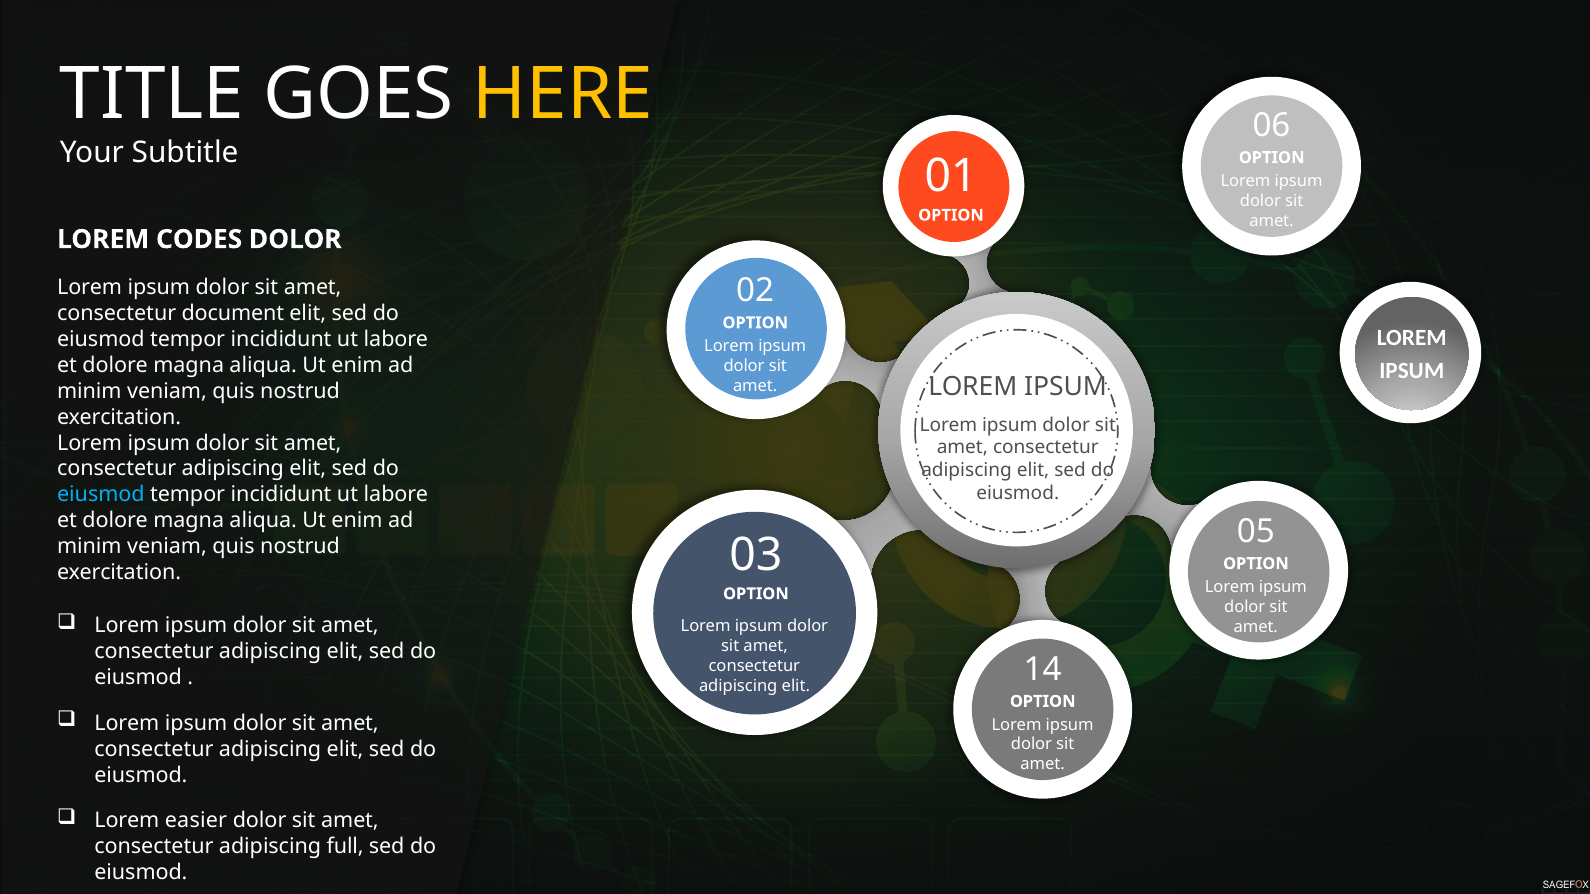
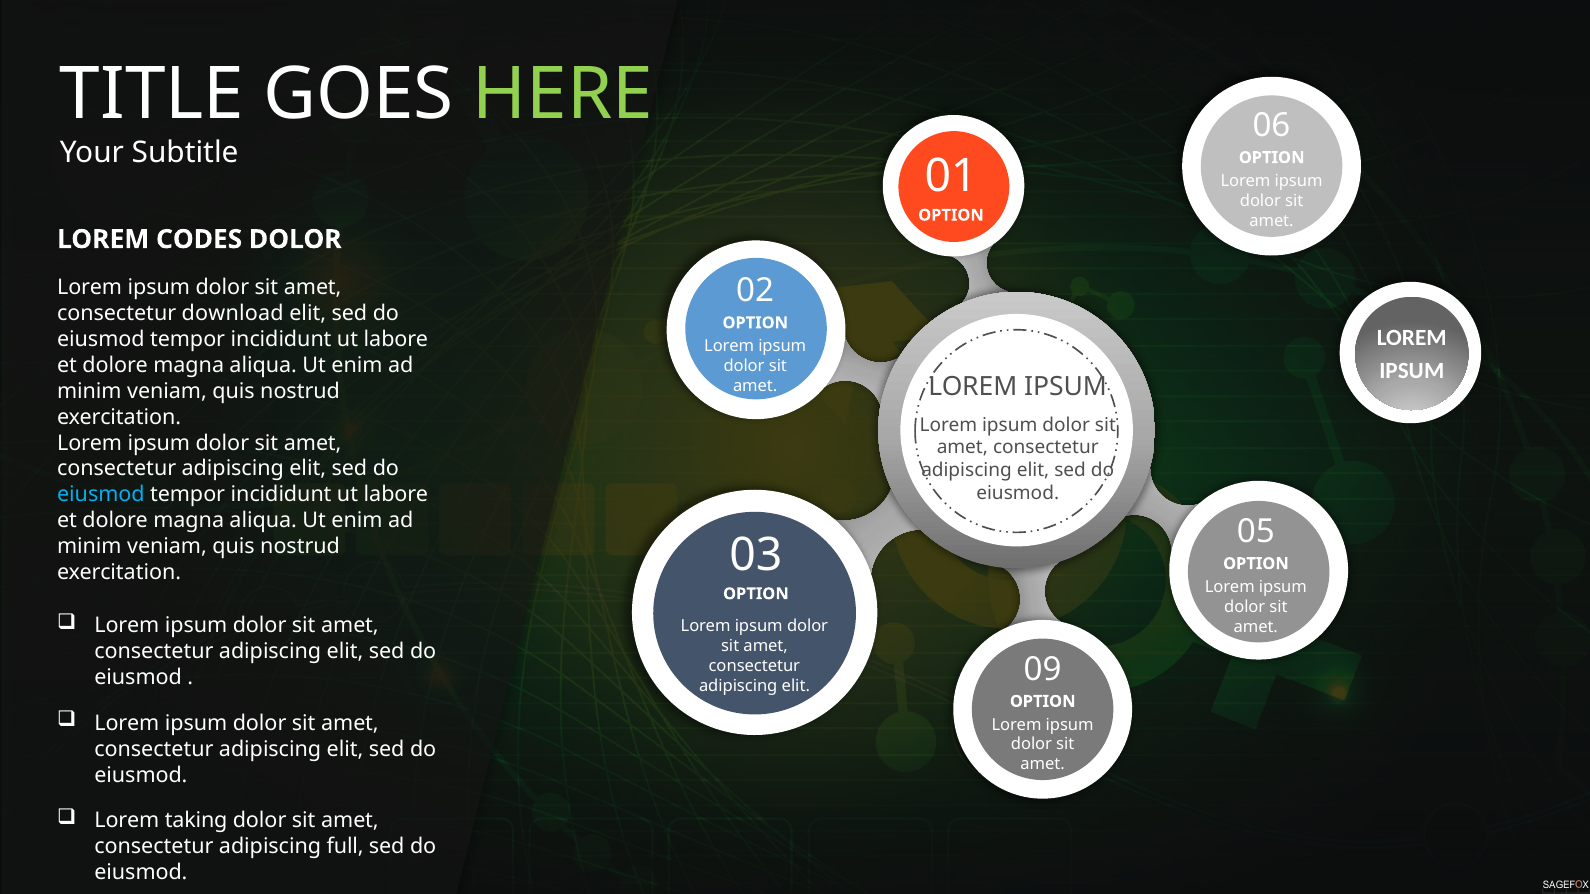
HERE colour: yellow -> light green (563, 94)
document: document -> download (233, 314)
14: 14 -> 09 (1043, 670)
easier: easier -> taking (196, 821)
